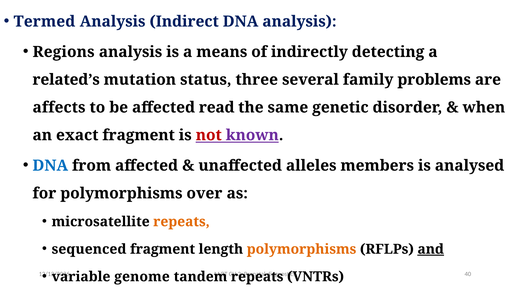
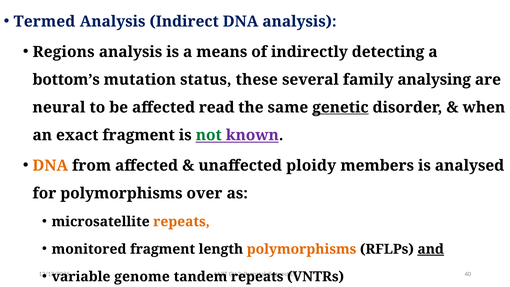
related’s: related’s -> bottom’s (66, 80)
three: three -> these (257, 80)
problems: problems -> analysing (434, 80)
affects: affects -> neural (59, 107)
genetic underline: none -> present (340, 107)
not colour: red -> green (209, 135)
DNA colour: blue -> orange (50, 165)
alleles: alleles -> ploidy (311, 165)
sequenced: sequenced -> monitored (89, 249)
